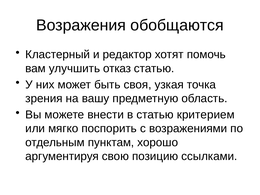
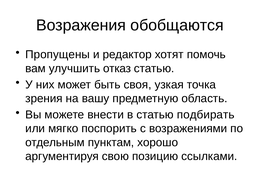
Кластерный: Кластерный -> Пропущены (58, 55)
критерием: критерием -> подбирать (206, 115)
